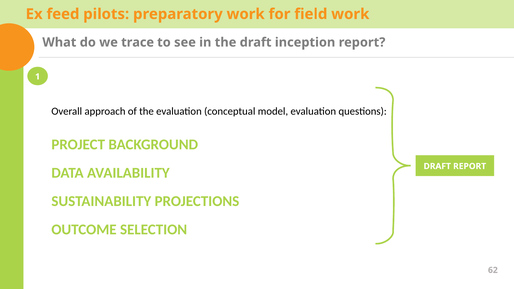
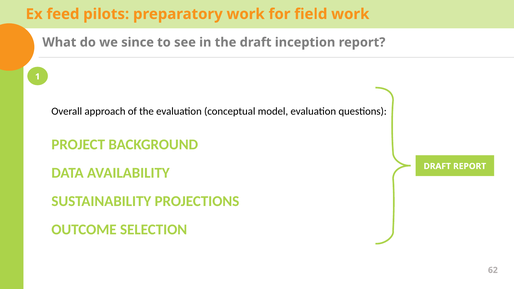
trace: trace -> since (138, 42)
